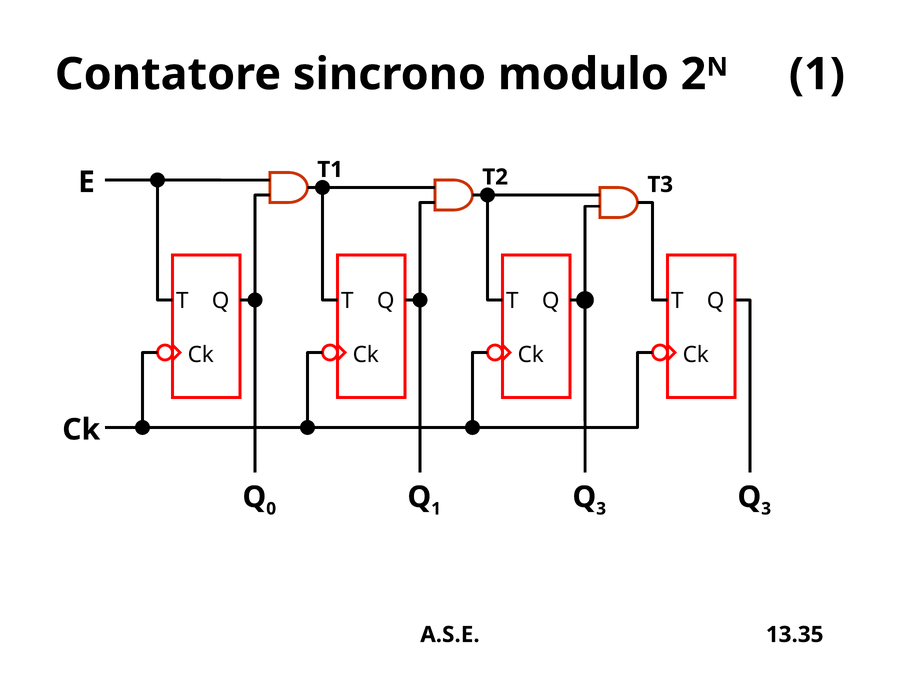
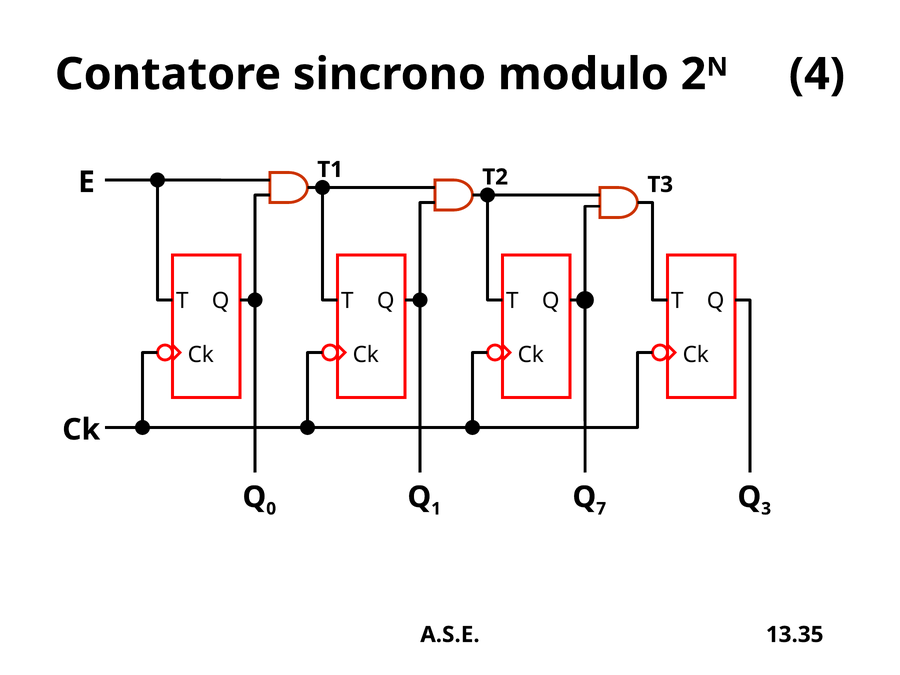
1: 1 -> 4 (817, 74)
3: 3 -> 7 (601, 509)
